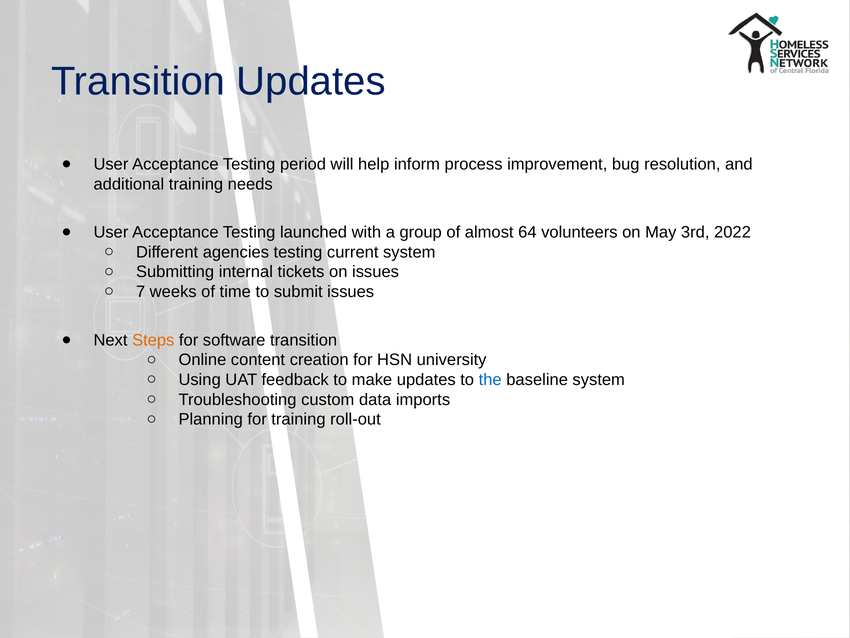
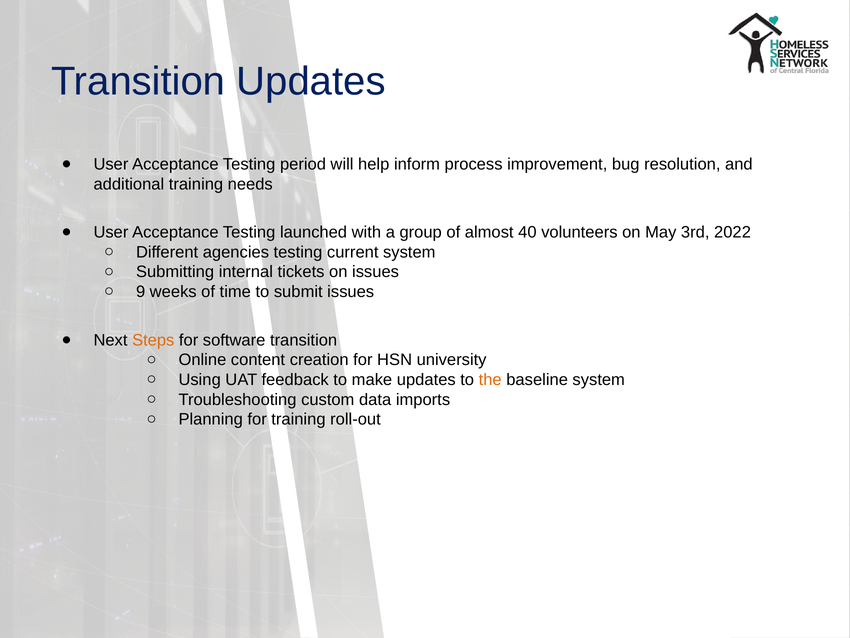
64: 64 -> 40 (527, 232)
7: 7 -> 9 (141, 292)
the colour: blue -> orange (490, 380)
